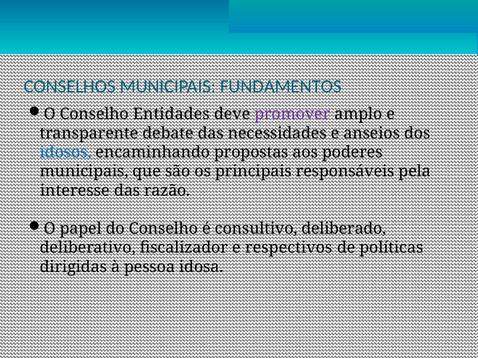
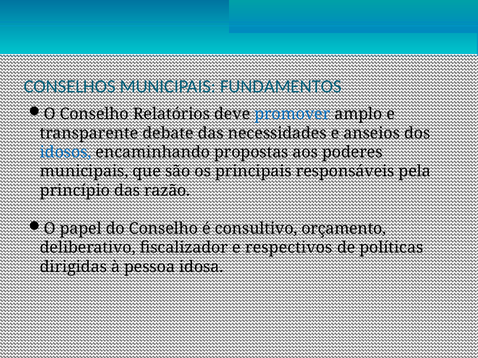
Entidades: Entidades -> Relatórios (172, 114)
promover colour: purple -> blue (292, 114)
interesse: interesse -> princípio (75, 191)
deliberado: deliberado -> orçamento (344, 229)
